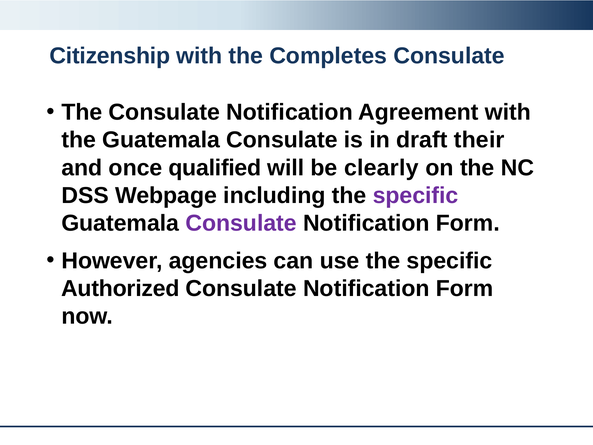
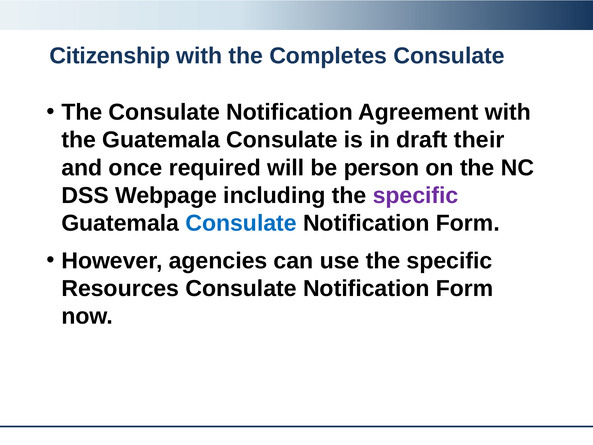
qualified: qualified -> required (215, 168)
clearly: clearly -> person (382, 168)
Consulate colour: purple -> blue (241, 223)
Authorized: Authorized -> Resources (120, 288)
